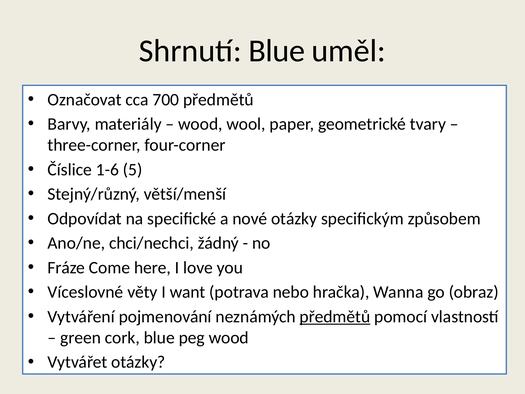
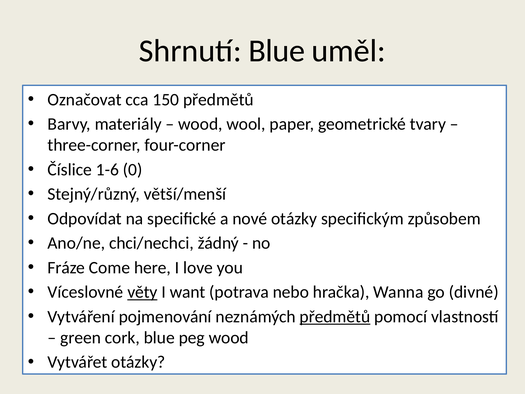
700: 700 -> 150 (166, 100)
5: 5 -> 0 (133, 170)
věty underline: none -> present (142, 292)
obraz: obraz -> divné (474, 292)
